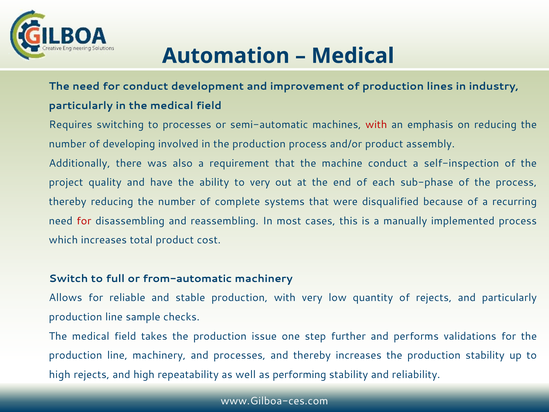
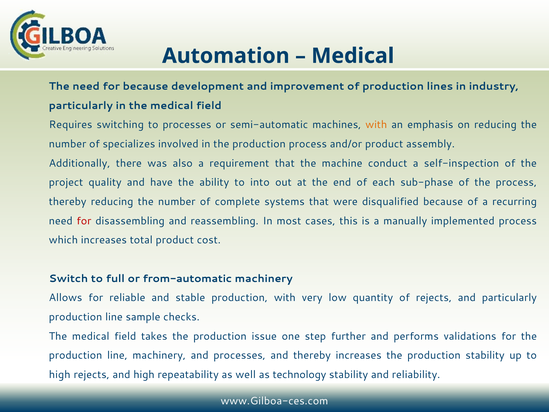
for conduct: conduct -> because (146, 86)
with colour: red -> orange (376, 125)
developing: developing -> specializes (129, 144)
to very: very -> into (260, 182)
performing: performing -> technology (299, 374)
